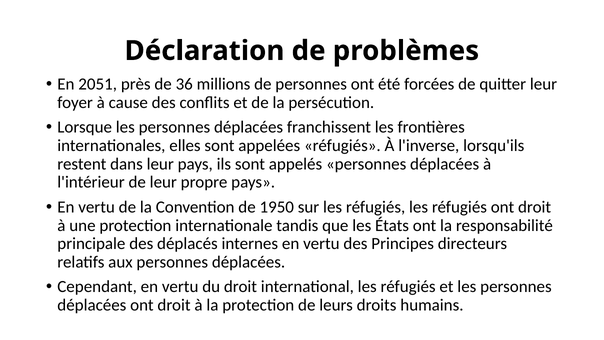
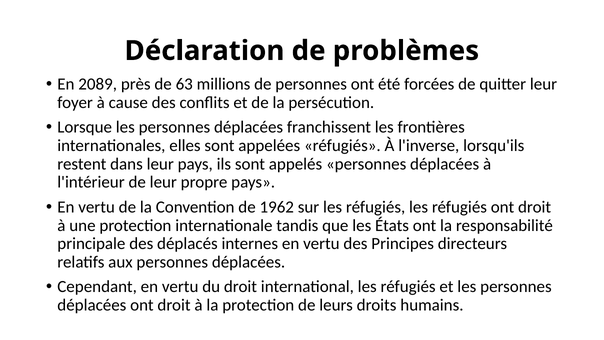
2051: 2051 -> 2089 (98, 84)
36: 36 -> 63 (184, 84)
1950: 1950 -> 1962 (277, 207)
